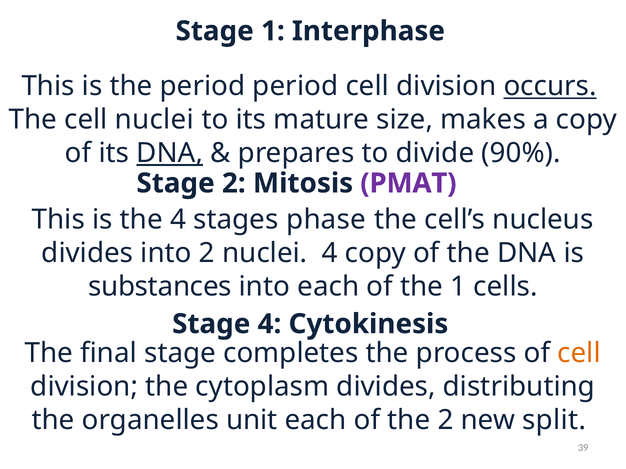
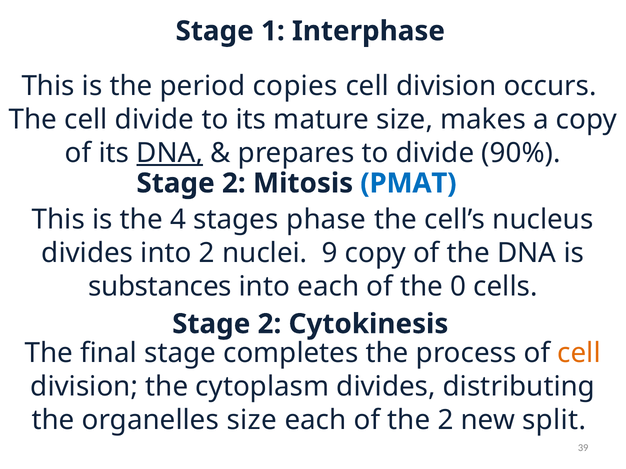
period period: period -> copies (295, 86)
occurs underline: present -> none (550, 86)
cell nuclei: nuclei -> divide (155, 120)
PMAT colour: purple -> blue (408, 183)
nuclei 4: 4 -> 9 (330, 253)
the 1: 1 -> 0 (458, 287)
4: 4 -> 2 (269, 324)
organelles unit: unit -> size (252, 420)
